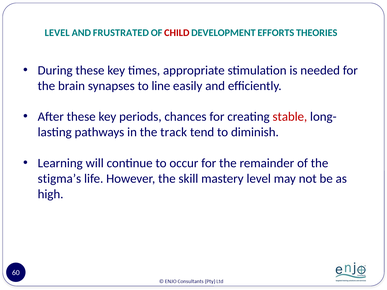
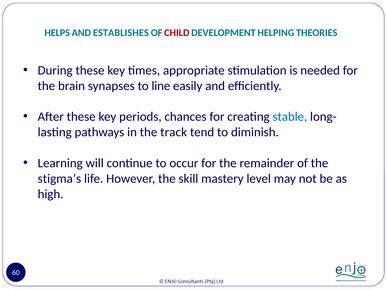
LEVEL: LEVEL -> HELPS (57, 33)
FRUSTRATED: FRUSTRATED -> ESTABLISHES (121, 33)
EFFORTS: EFFORTS -> HELPING (276, 33)
stable colour: red -> blue (290, 117)
